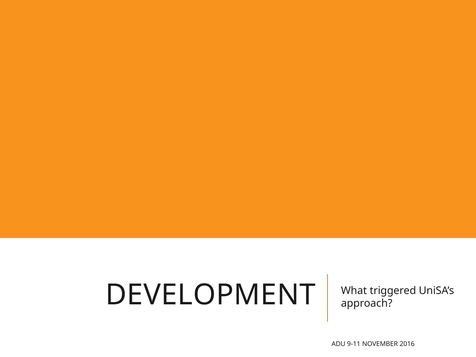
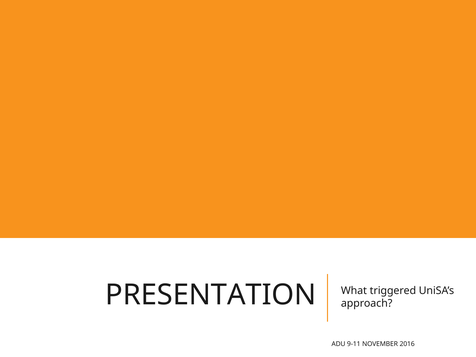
DEVELOPMENT: DEVELOPMENT -> PRESENTATION (211, 295)
